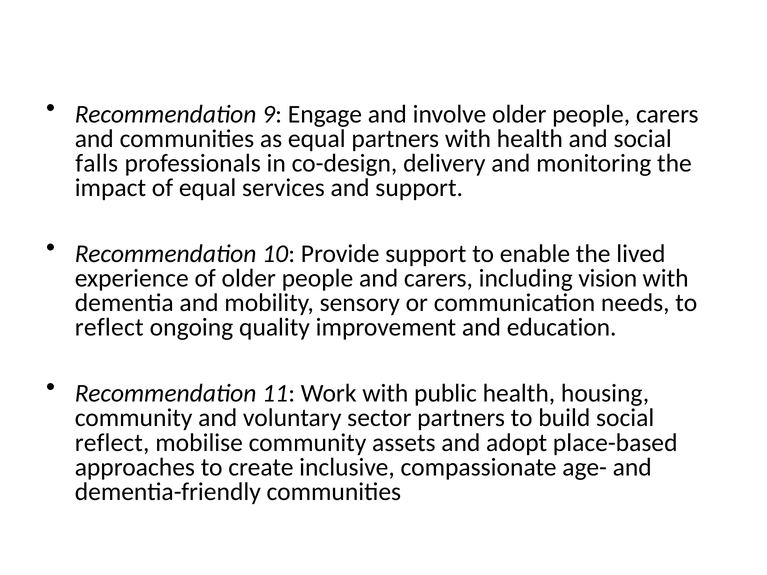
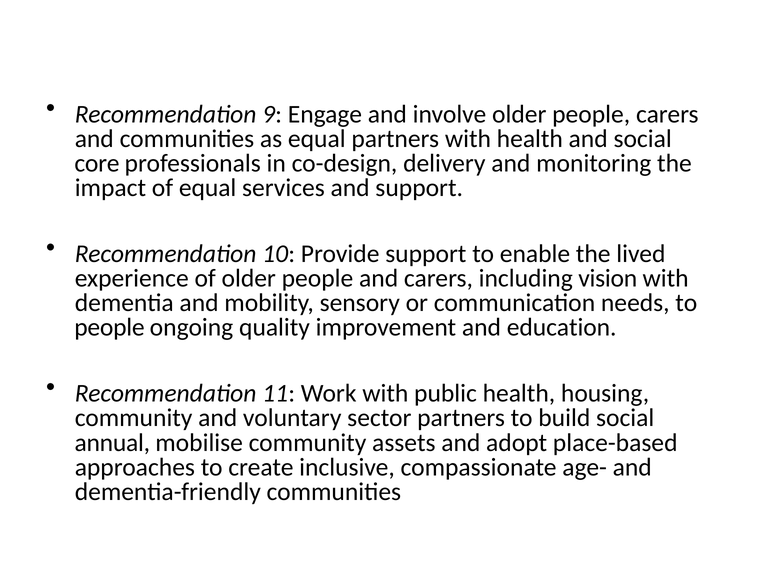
falls: falls -> core (97, 163)
reflect: reflect -> people (109, 328)
reflect: reflect -> annual (112, 443)
